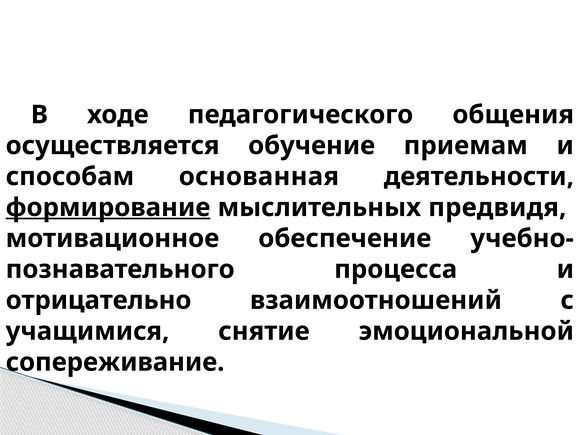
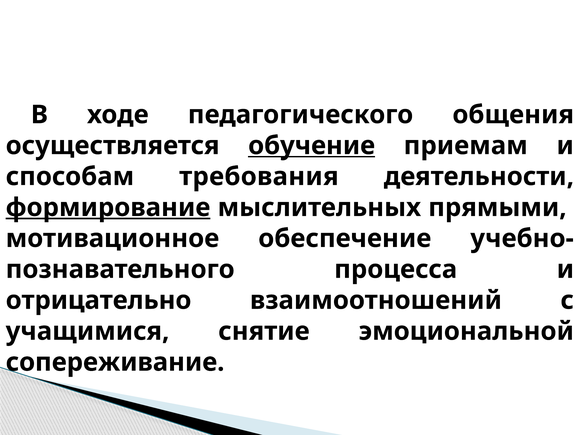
обучение underline: none -> present (312, 146)
основанная: основанная -> требования (259, 177)
предвидя: предвидя -> прямыми (497, 208)
